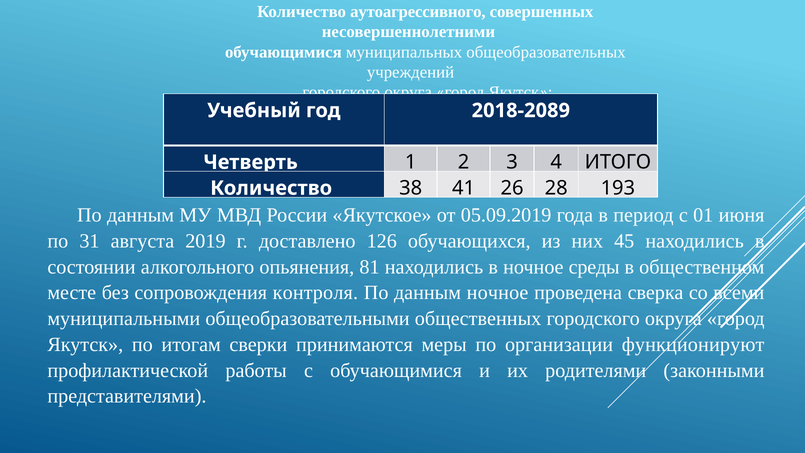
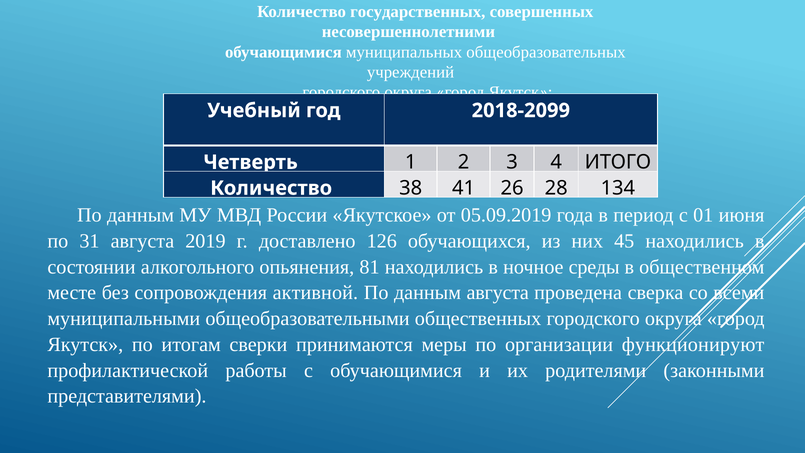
аутоагрессивного: аутоагрессивного -> государственных (418, 12)
2018-2089: 2018-2089 -> 2018-2099 (521, 110)
193: 193 -> 134 (618, 188)
контроля: контроля -> активной (315, 293)
данным ночное: ночное -> августа (498, 293)
